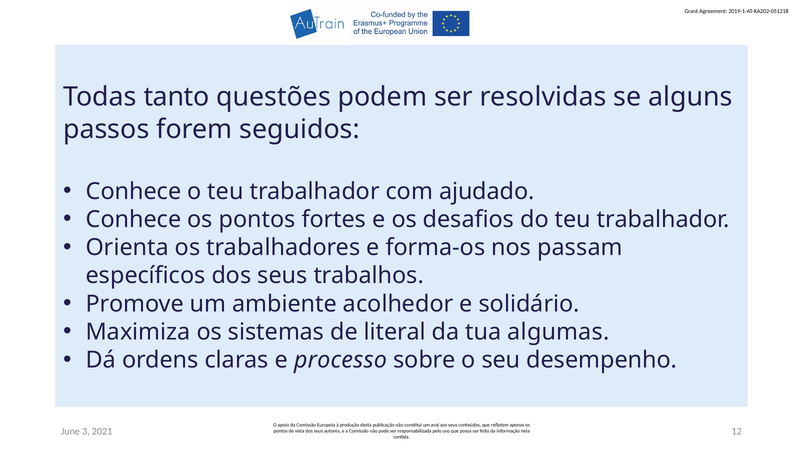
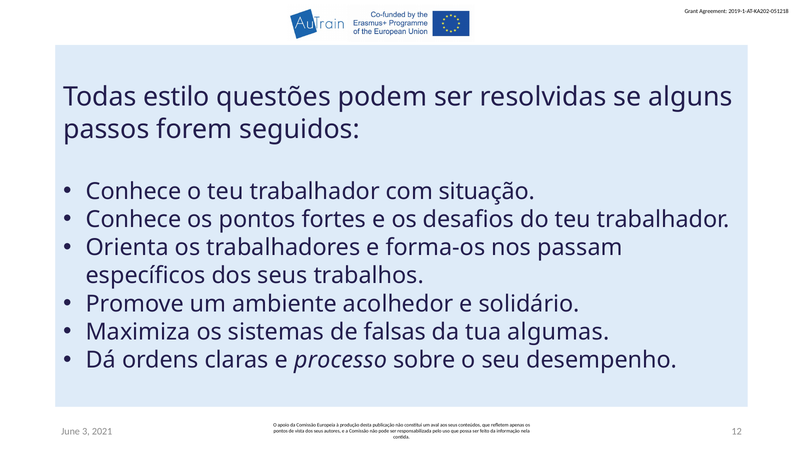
tanto: tanto -> estilo (177, 97)
ajudado: ajudado -> situação (487, 191)
literal: literal -> falsas (395, 332)
